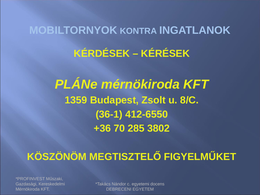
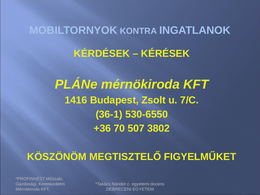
1359: 1359 -> 1416 (76, 100)
8/C: 8/C -> 7/C (189, 100)
412-6550: 412-6550 -> 530-6550 (147, 114)
285: 285 -> 507 (136, 128)
